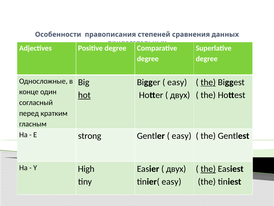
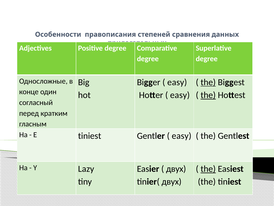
hot underline: present -> none (84, 95)
двух: двух -> easy (180, 95)
the underline: none -> present (208, 95)
E strong: strong -> tiniest (90, 136)
High: High -> Lazy (86, 169)
tinier( easy: easy -> двух (172, 181)
